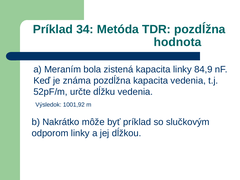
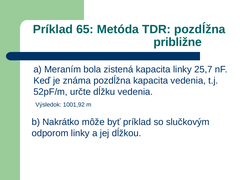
34: 34 -> 65 (85, 29)
hodnota: hodnota -> približne (178, 42)
84,9: 84,9 -> 25,7 (203, 69)
